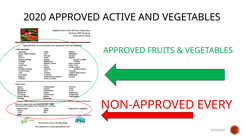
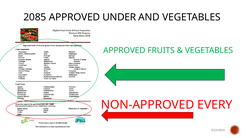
2020: 2020 -> 2085 (35, 17)
ACTIVE: ACTIVE -> UNDER (119, 17)
